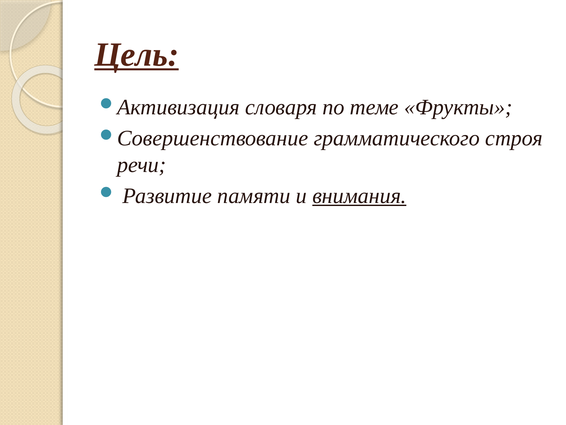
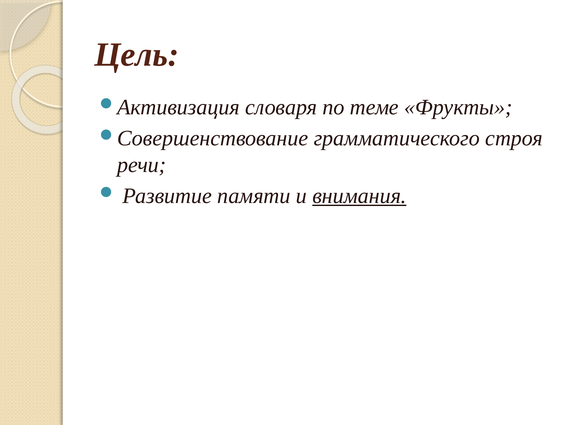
Цель underline: present -> none (137, 55)
